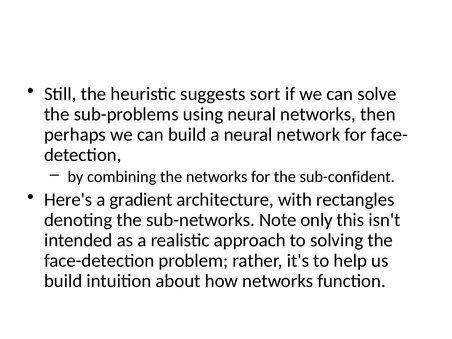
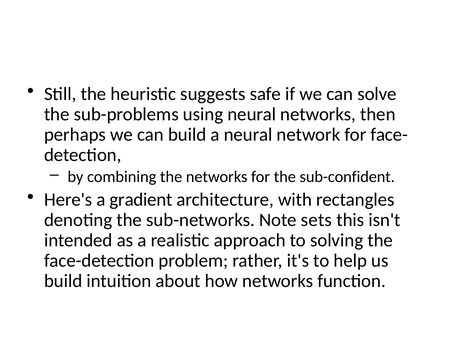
sort: sort -> safe (265, 94)
only: only -> sets (316, 220)
